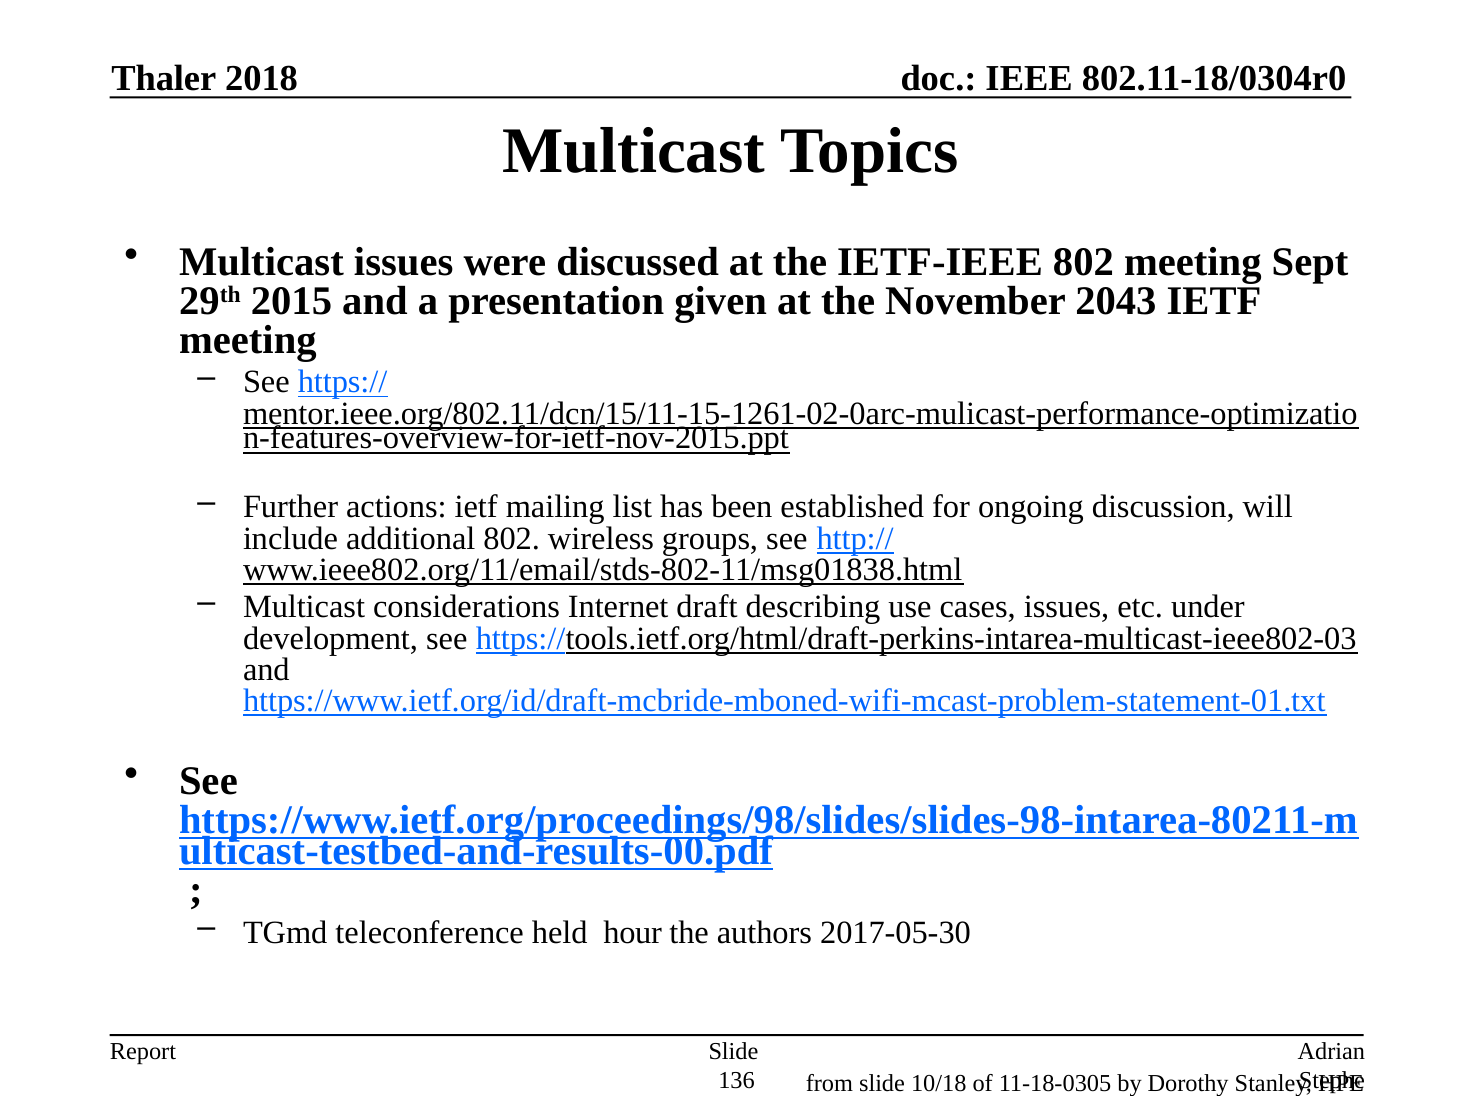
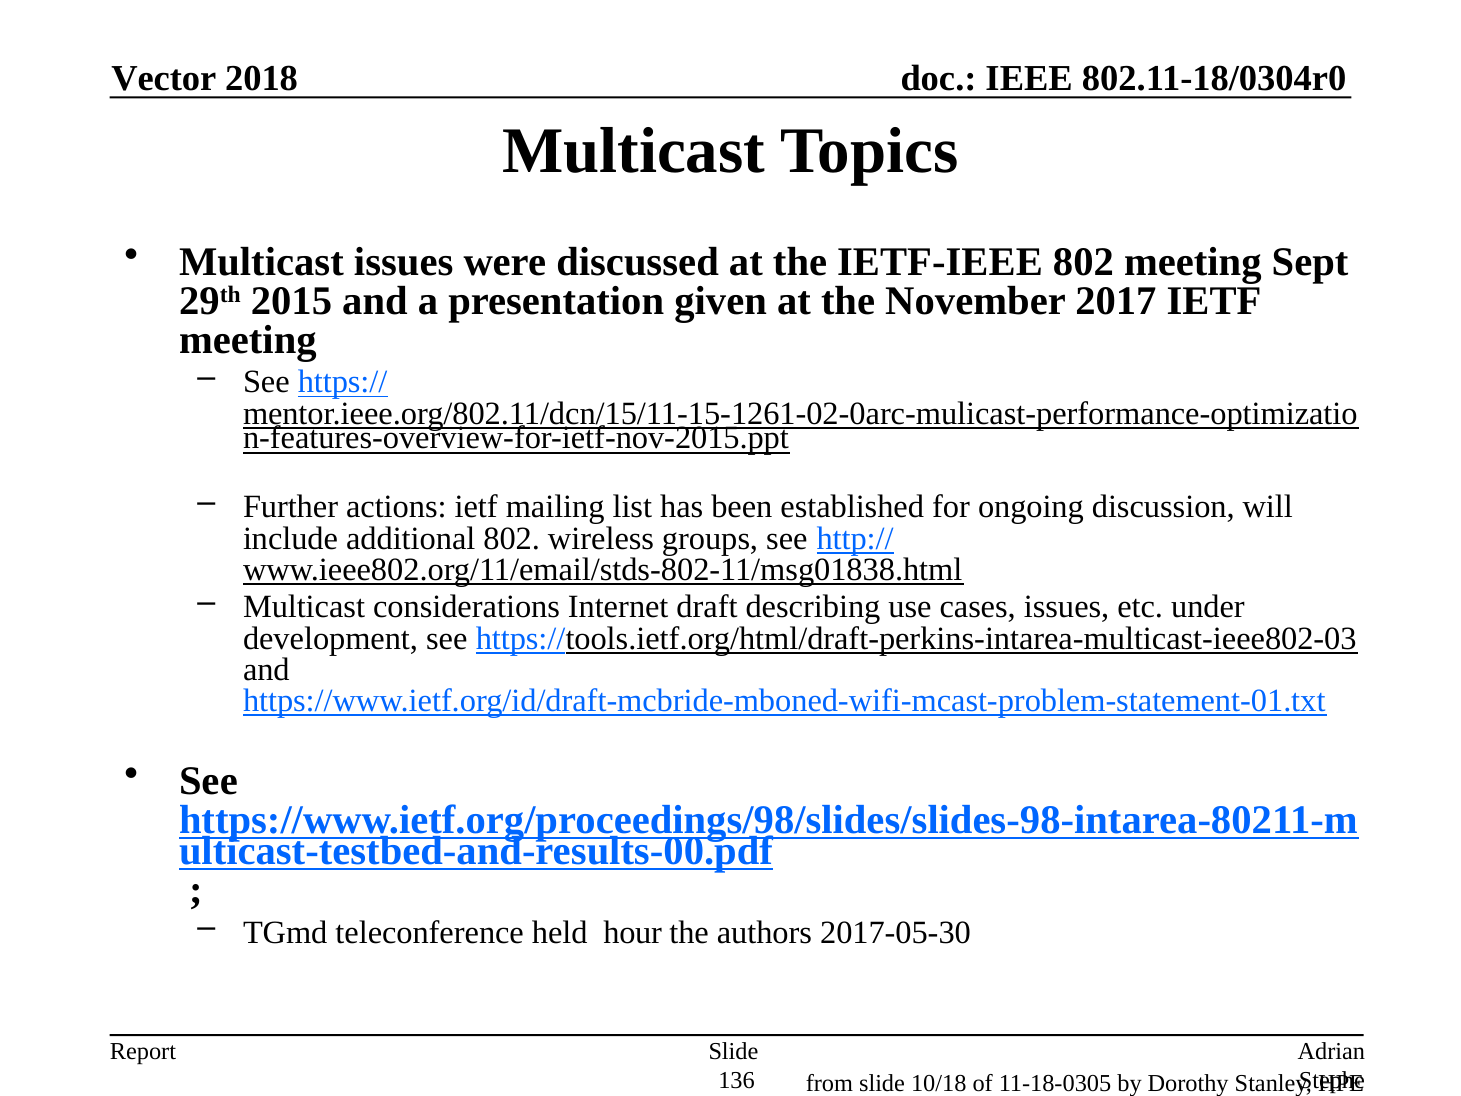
Thaler: Thaler -> Vector (164, 78)
2043: 2043 -> 2017 (1116, 301)
